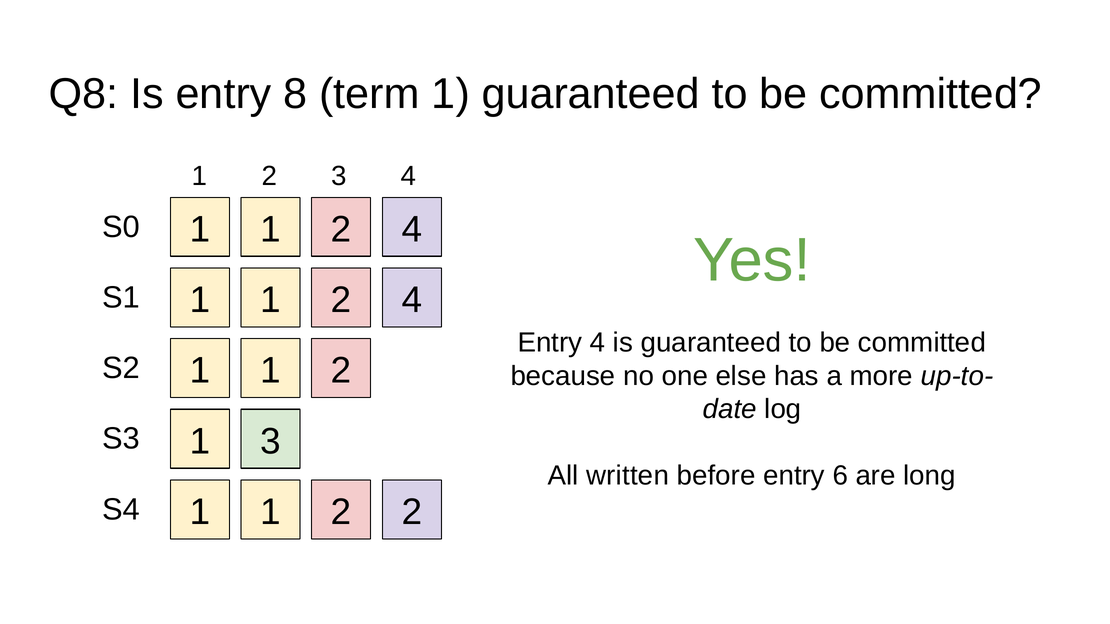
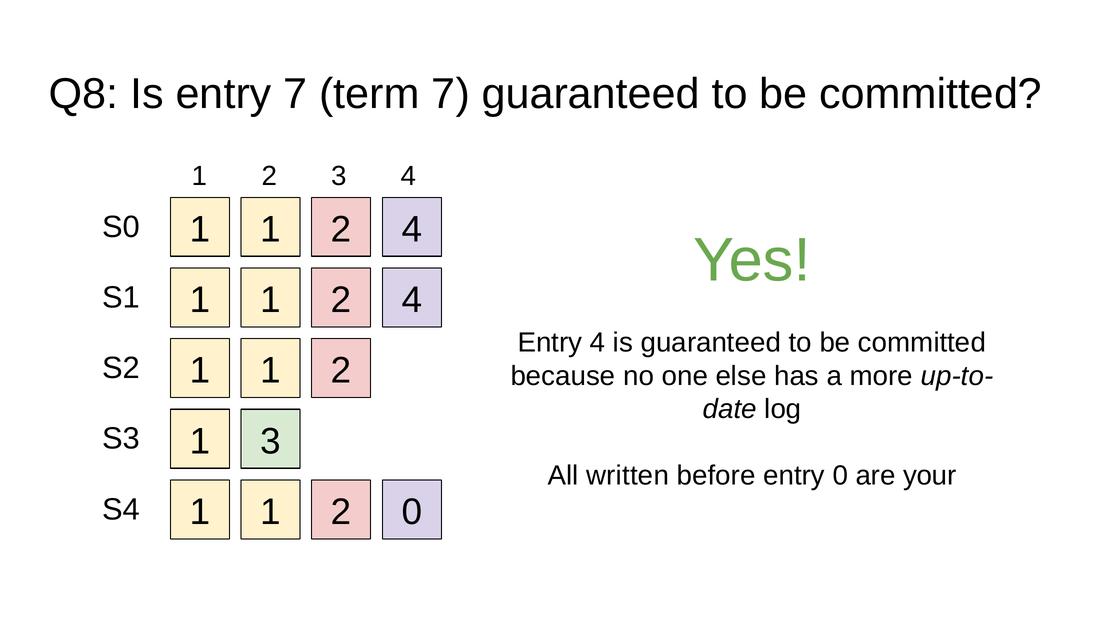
entry 8: 8 -> 7 (295, 94)
term 1: 1 -> 7 (451, 94)
entry 6: 6 -> 0 (840, 476)
long: long -> your (930, 476)
1 2: 2 -> 0 (412, 512)
